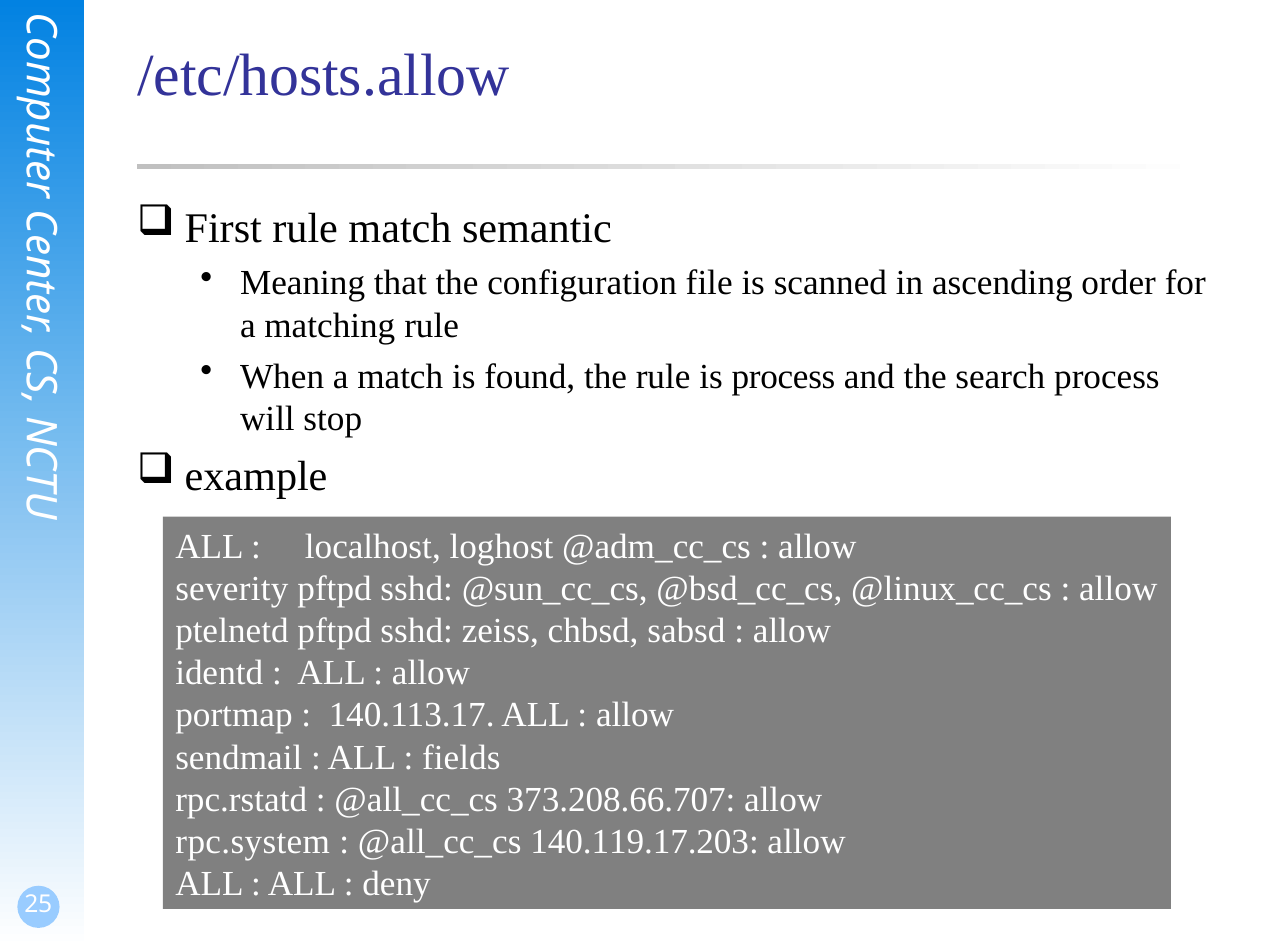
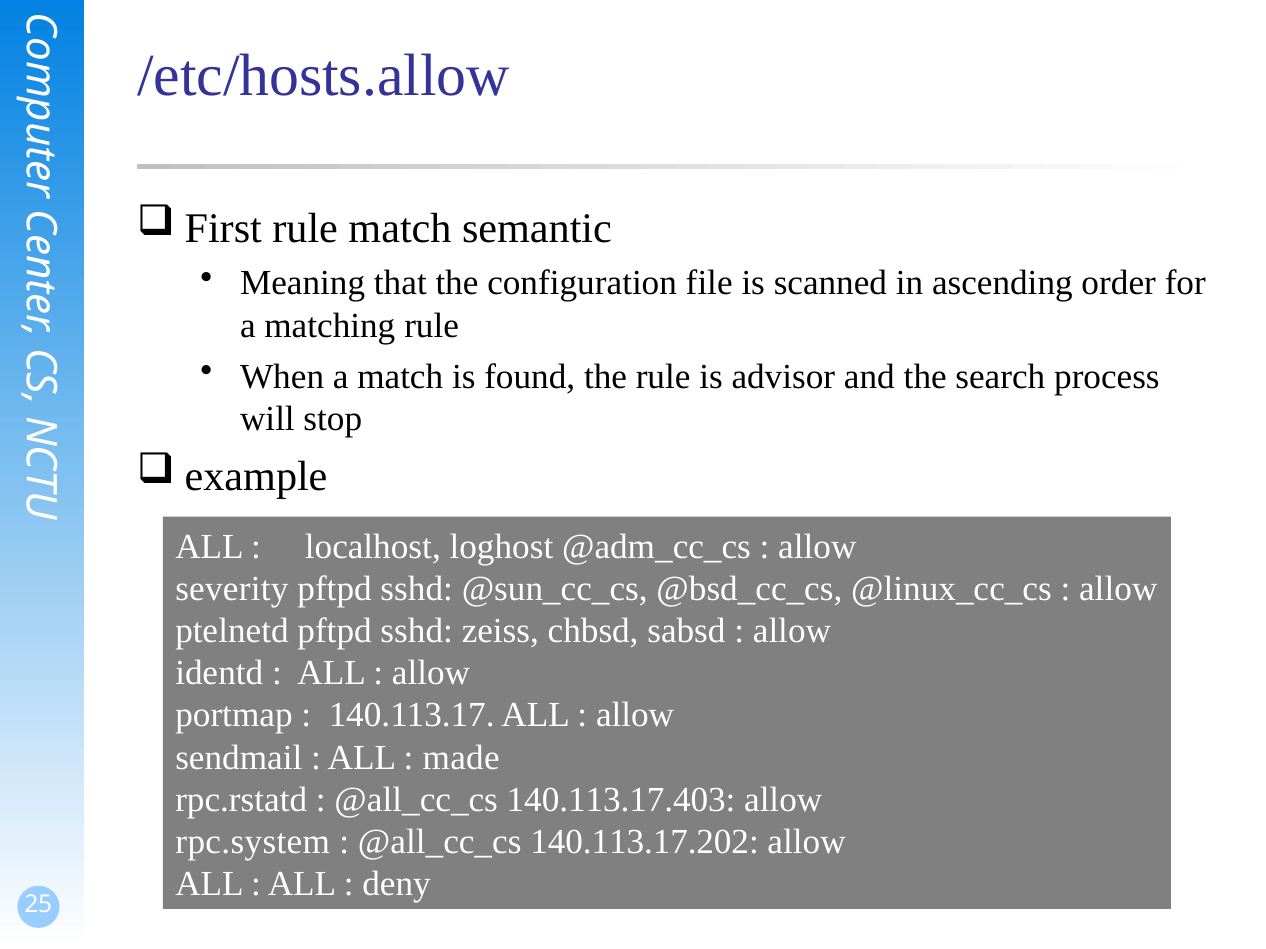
is process: process -> advisor (783, 377)
fields: fields -> made (461, 758)
373.208.66.707: 373.208.66.707 -> 140.113.17.403 (621, 800)
140.119.17.203: 140.119.17.203 -> 140.113.17.202 (645, 842)
